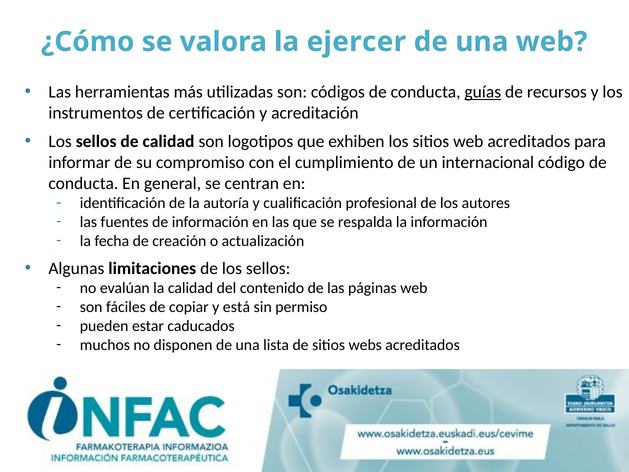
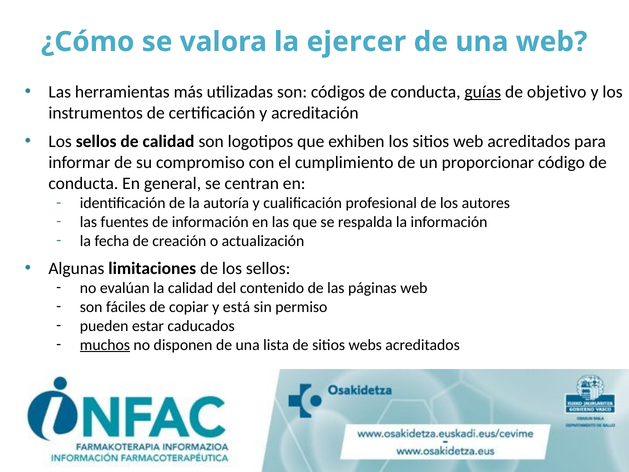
recursos: recursos -> objetivo (557, 92)
internacional: internacional -> proporcionar (488, 162)
muchos underline: none -> present (105, 345)
